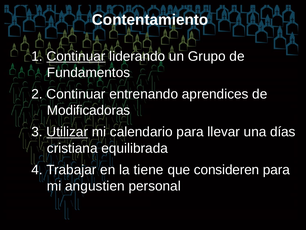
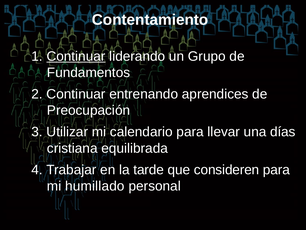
Modificadoras: Modificadoras -> Preocupación (89, 110)
Utilizar underline: present -> none (67, 132)
tiene: tiene -> tarde (149, 169)
angustien: angustien -> humillado (95, 186)
